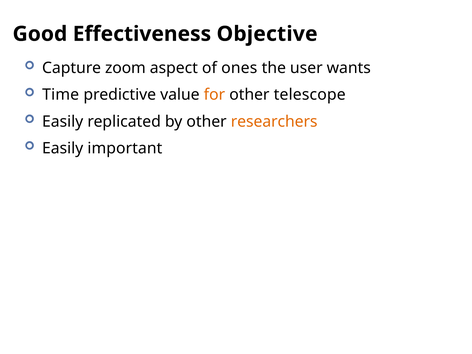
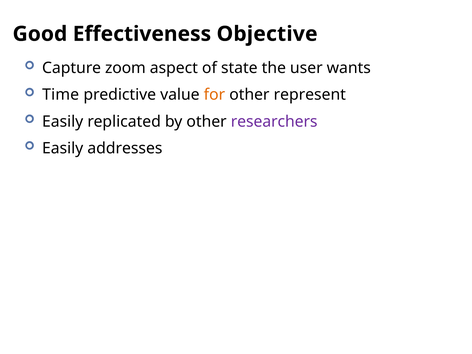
ones: ones -> state (239, 68)
telescope: telescope -> represent (310, 95)
researchers colour: orange -> purple (274, 121)
important: important -> addresses (125, 148)
